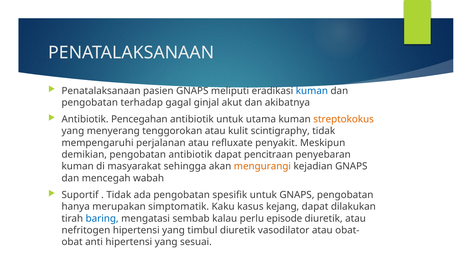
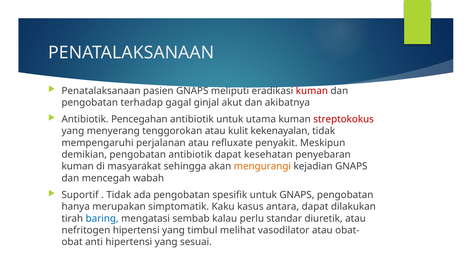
kuman colour: blue -> red (312, 91)
streptokokus colour: orange -> red (344, 119)
scintigraphy: scintigraphy -> kekenayalan (280, 131)
pencitraan: pencitraan -> kesehatan (268, 155)
kejang: kejang -> antara (283, 207)
episode: episode -> standar (284, 219)
timbul diuretik: diuretik -> melihat (238, 231)
